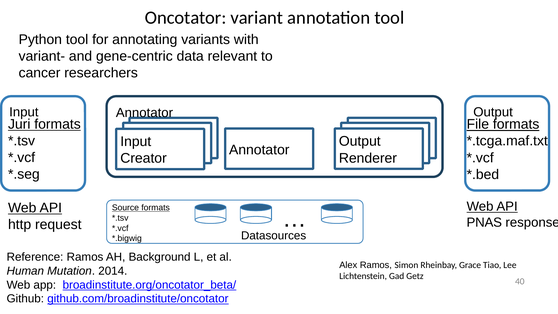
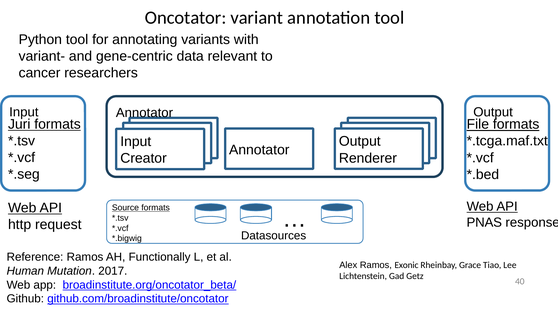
Background: Background -> Functionally (160, 257)
Simon: Simon -> Exonic (406, 265)
2014: 2014 -> 2017 (113, 271)
